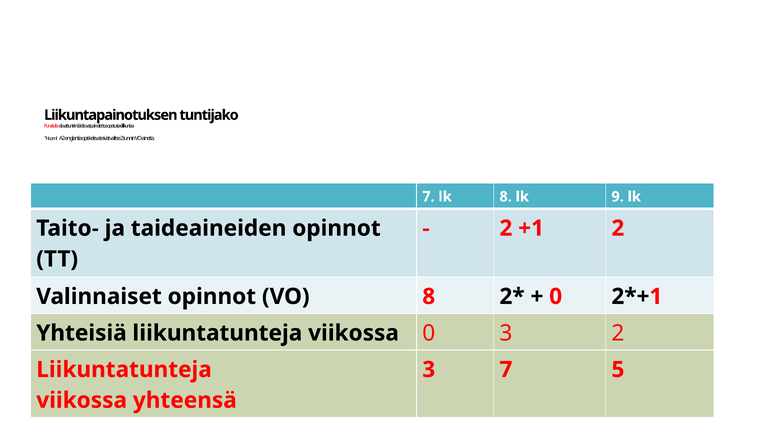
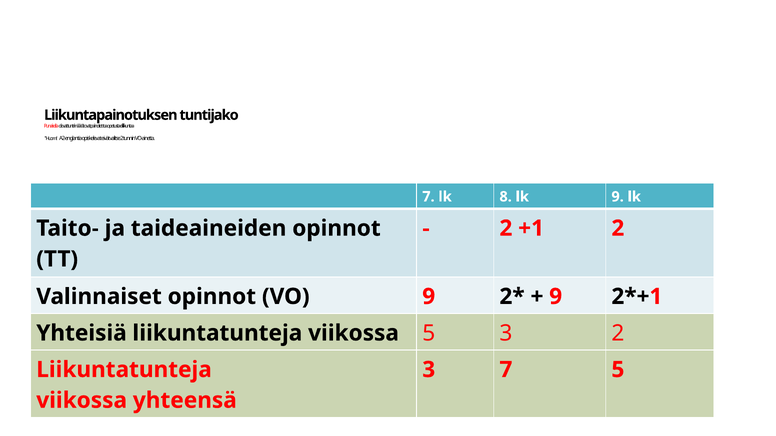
VO 8: 8 -> 9 (429, 297)
0: 0 -> 9 (556, 297)
viikossa 0: 0 -> 5 (429, 333)
